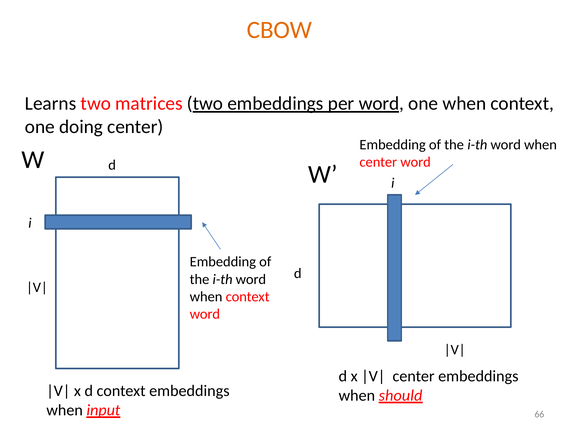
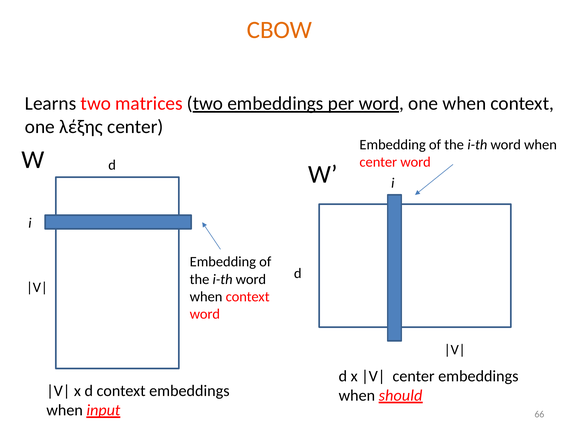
doing: doing -> λέξης (81, 127)
